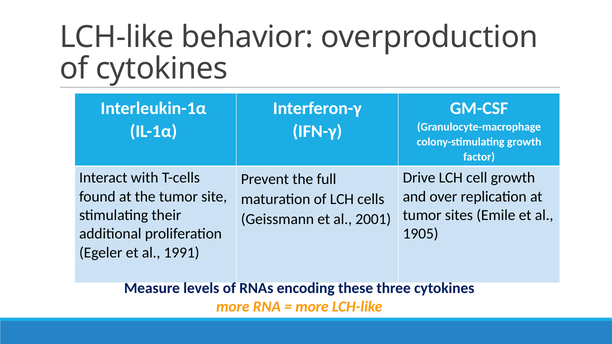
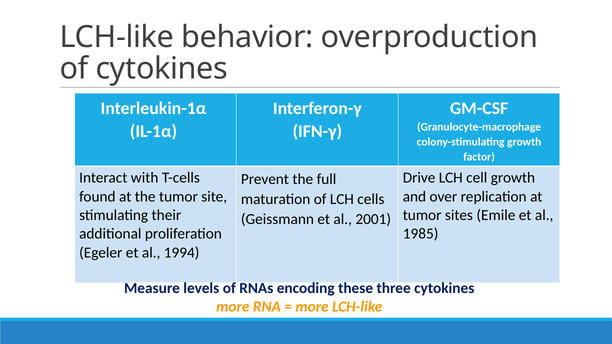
1905: 1905 -> 1985 (421, 234)
1991: 1991 -> 1994 (182, 253)
